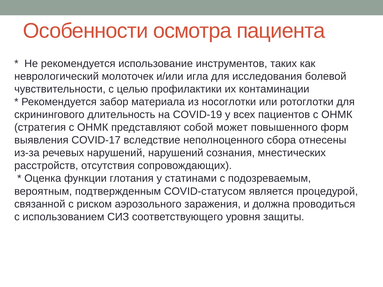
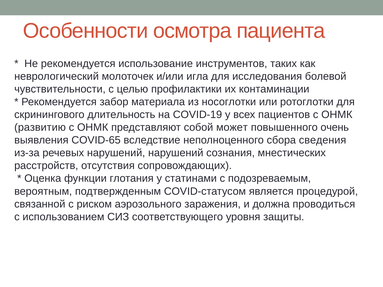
стратегия: стратегия -> развитию (40, 128)
форм: форм -> очень (335, 128)
COVID-17: COVID-17 -> COVID-65 (96, 140)
отнесены: отнесены -> сведения (323, 140)
